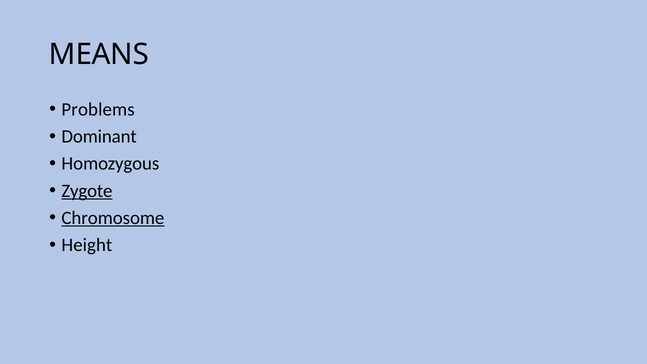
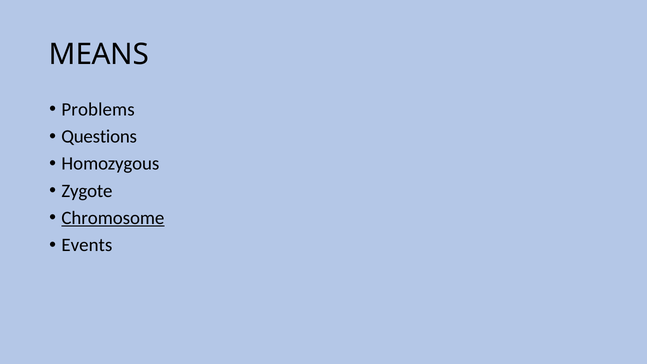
Dominant: Dominant -> Questions (99, 137)
Zygote underline: present -> none (87, 191)
Height: Height -> Events (87, 245)
